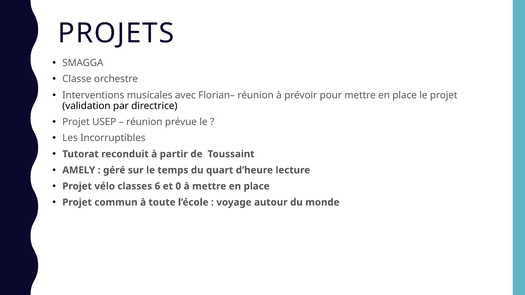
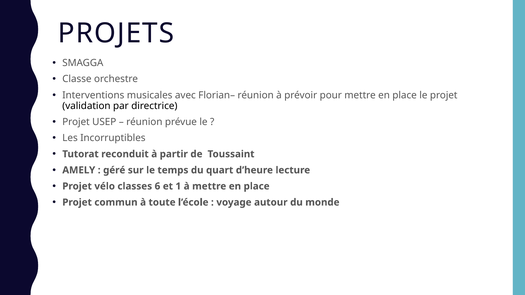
0: 0 -> 1 (178, 186)
